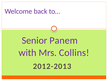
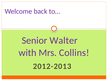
Panem: Panem -> Walter (64, 40)
